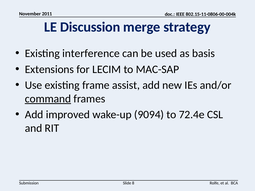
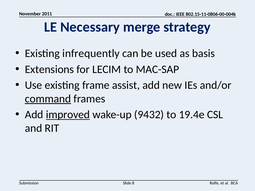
Discussion: Discussion -> Necessary (90, 27)
interference: interference -> infrequently (91, 54)
improved underline: none -> present (68, 115)
9094: 9094 -> 9432 (149, 115)
72.4e: 72.4e -> 19.4e (192, 115)
